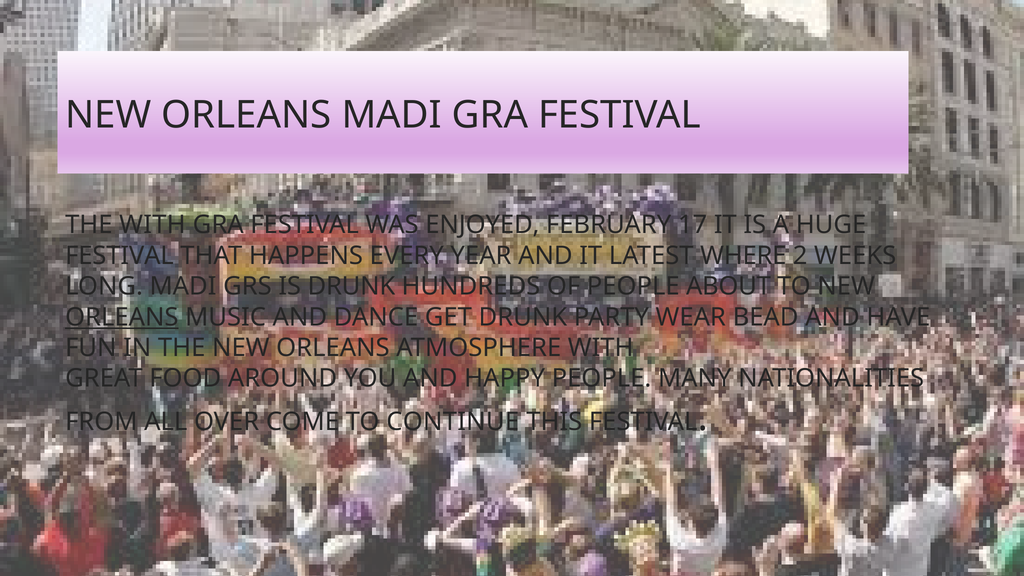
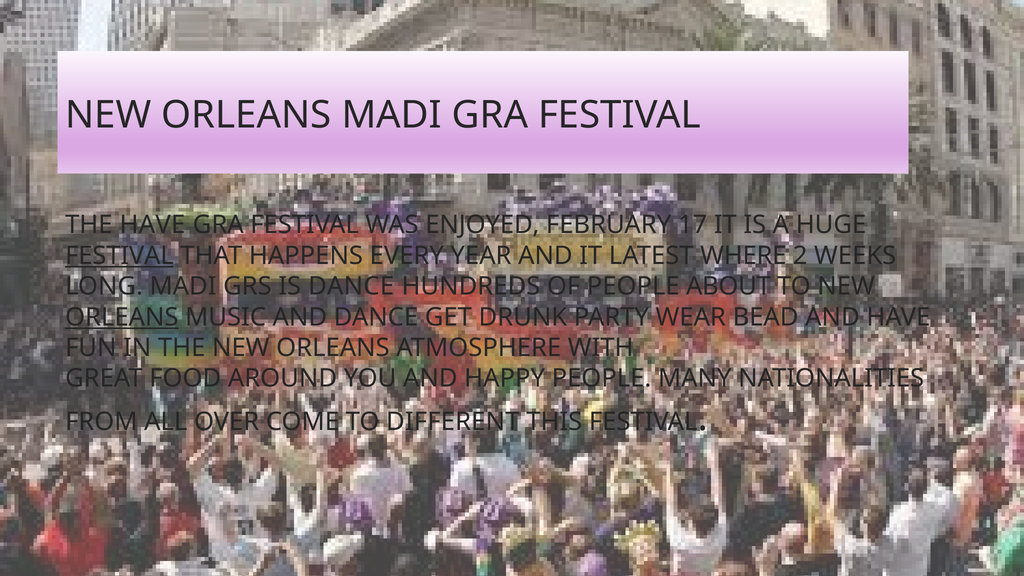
THE WITH: WITH -> HAVE (152, 225)
FESTIVAL underline: none -> present (119, 256)
IS DRUNK: DRUNK -> DANCE (351, 286)
CONTINUE: CONTINUE -> DIFFERENT (453, 422)
